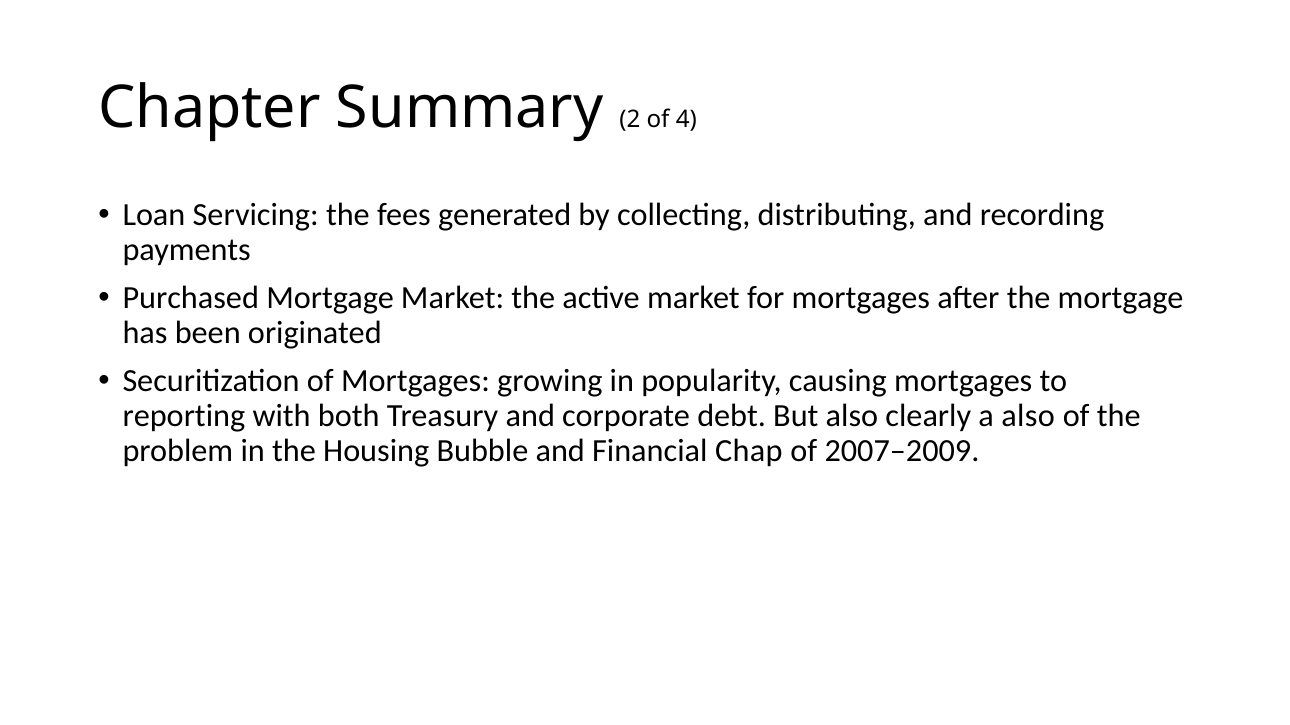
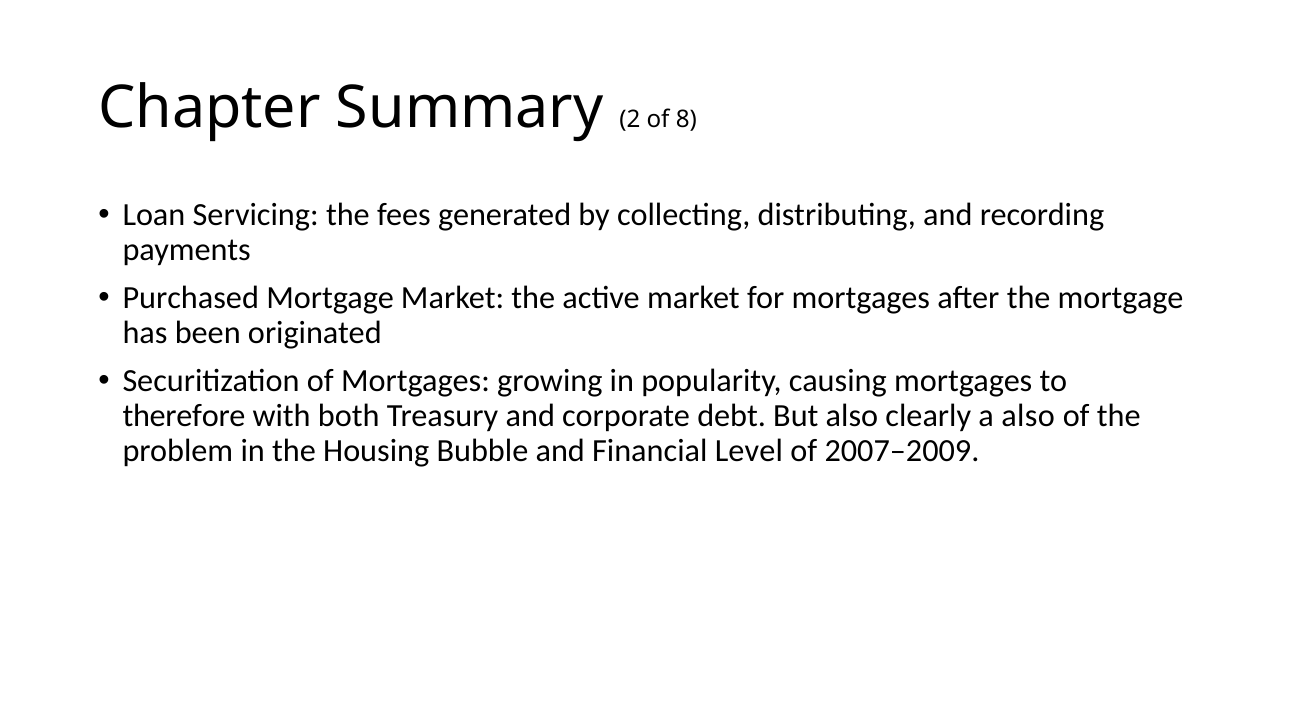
4: 4 -> 8 (686, 120)
reporting: reporting -> therefore (184, 416)
Chap: Chap -> Level (749, 451)
